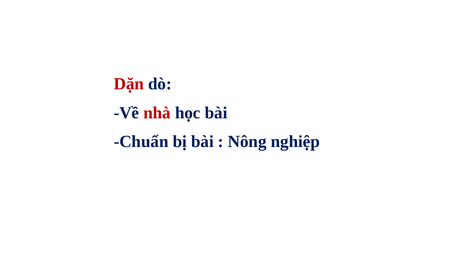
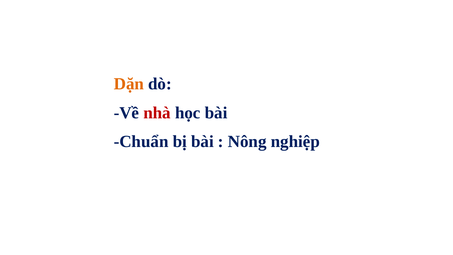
Dặn colour: red -> orange (129, 84)
